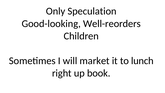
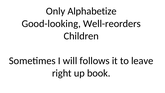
Speculation: Speculation -> Alphabetize (92, 11)
market: market -> follows (95, 61)
lunch: lunch -> leave (142, 61)
